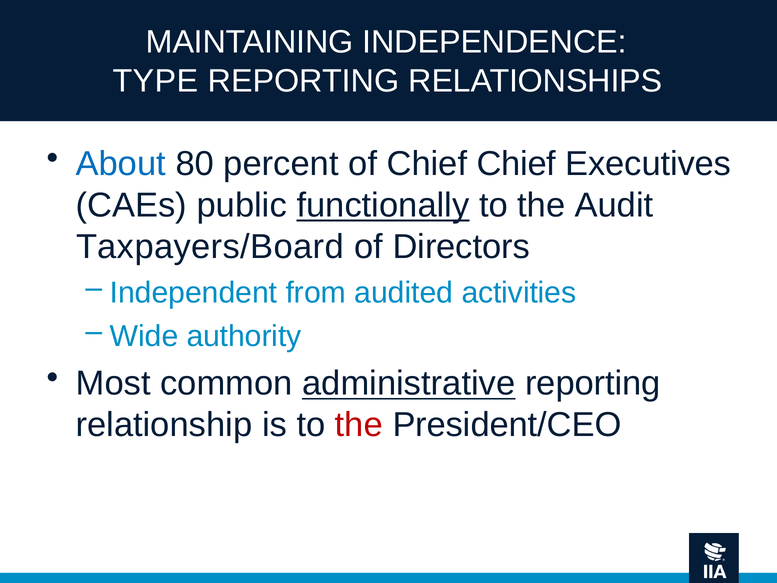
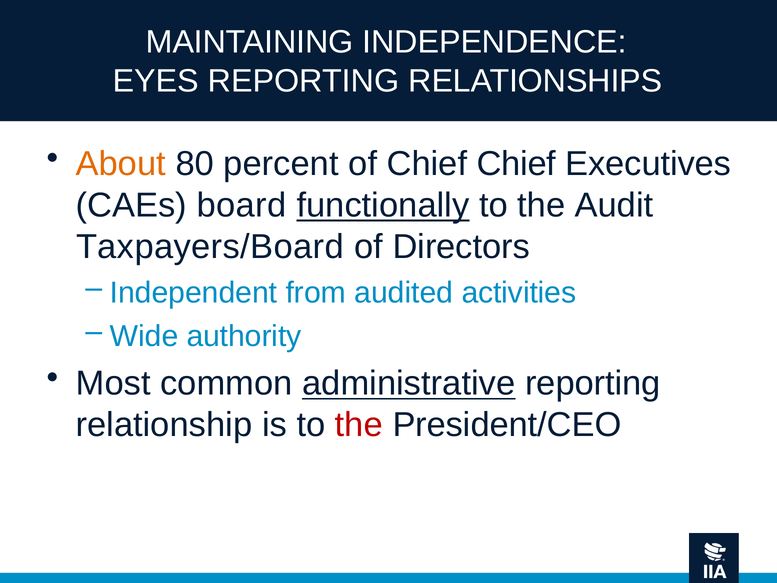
TYPE: TYPE -> EYES (156, 81)
About colour: blue -> orange (121, 164)
public: public -> board (242, 205)
